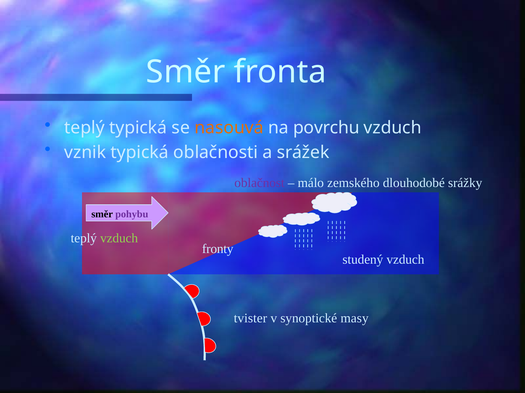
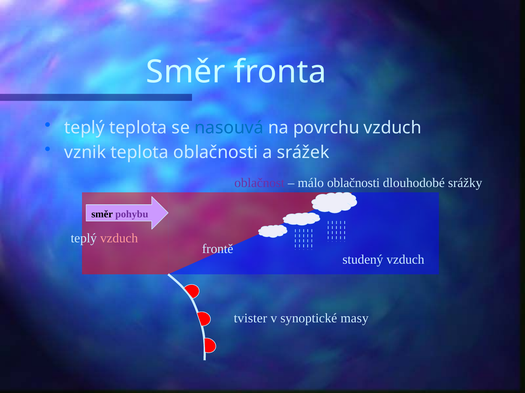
teplý typická: typická -> teplota (138, 128)
nasouvá colour: orange -> blue (229, 128)
vznik typická: typická -> teplota (140, 153)
málo zemského: zemského -> oblačnosti (353, 183)
vzduch colour: light green -> pink (119, 239)
fronty: fronty -> frontě (218, 249)
